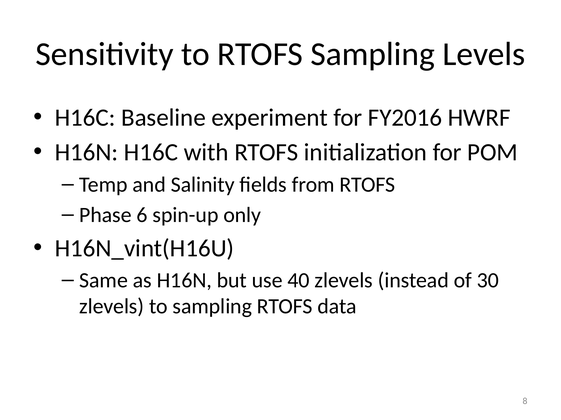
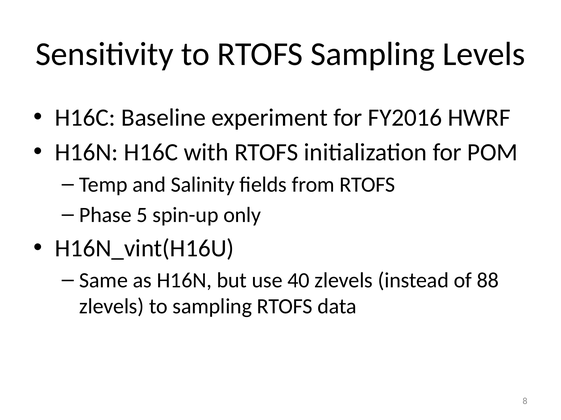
6: 6 -> 5 (142, 215)
30: 30 -> 88 (488, 281)
